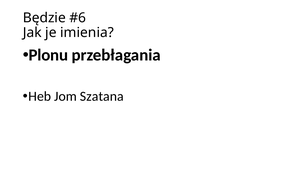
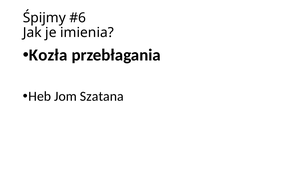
Będzie: Będzie -> Śpijmy (44, 18)
Plonu: Plonu -> Kozła (48, 55)
